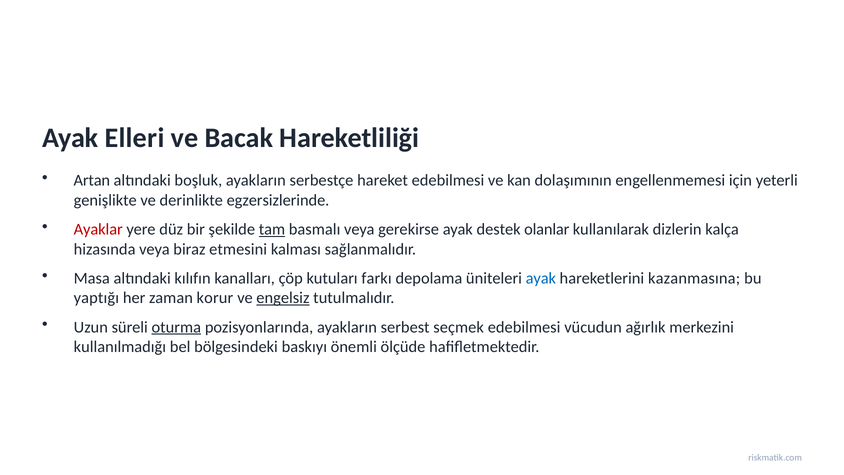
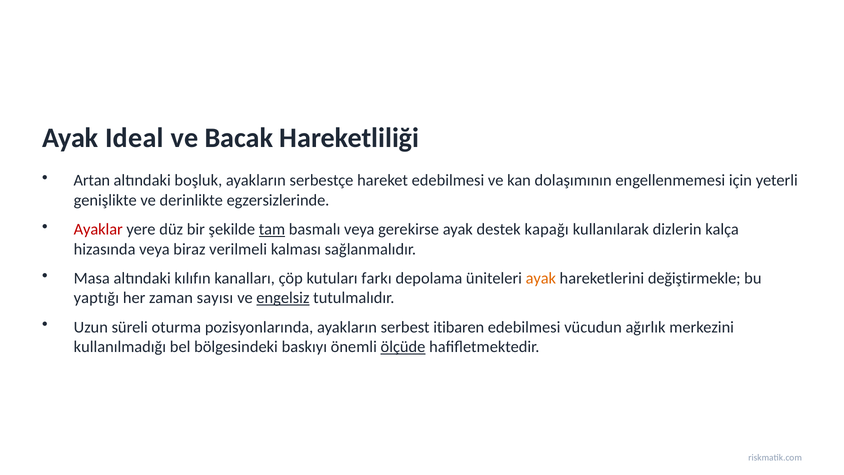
Elleri: Elleri -> Ideal (135, 138)
olanlar: olanlar -> kapağı (547, 229)
etmesini: etmesini -> verilmeli (238, 249)
ayak colour: blue -> orange (541, 278)
kazanmasına: kazanmasına -> değiştirmekle (694, 278)
korur: korur -> sayısı (215, 298)
oturma underline: present -> none (176, 327)
seçmek: seçmek -> itibaren (459, 327)
ölçüde underline: none -> present (403, 347)
